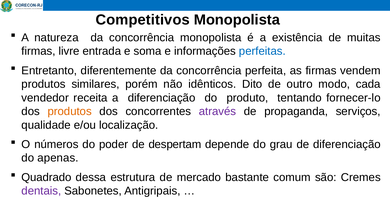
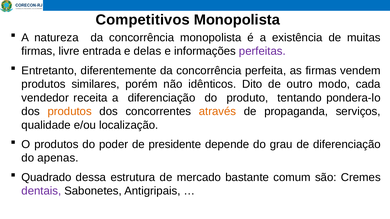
soma: soma -> delas (148, 51)
perfeitas colour: blue -> purple (262, 51)
fornecer-lo: fornecer-lo -> pondera-lo (353, 98)
através colour: purple -> orange (218, 112)
O números: números -> produtos (56, 145)
despertam: despertam -> presidente (175, 145)
